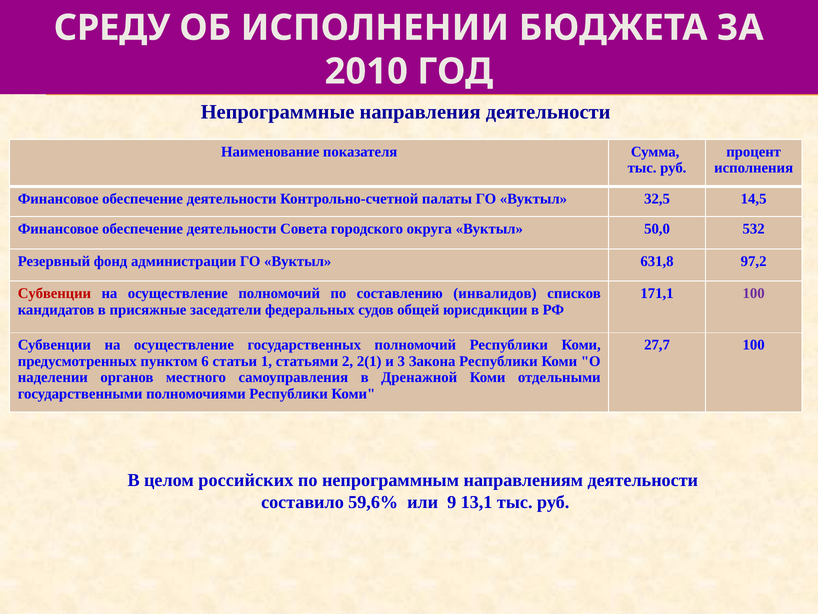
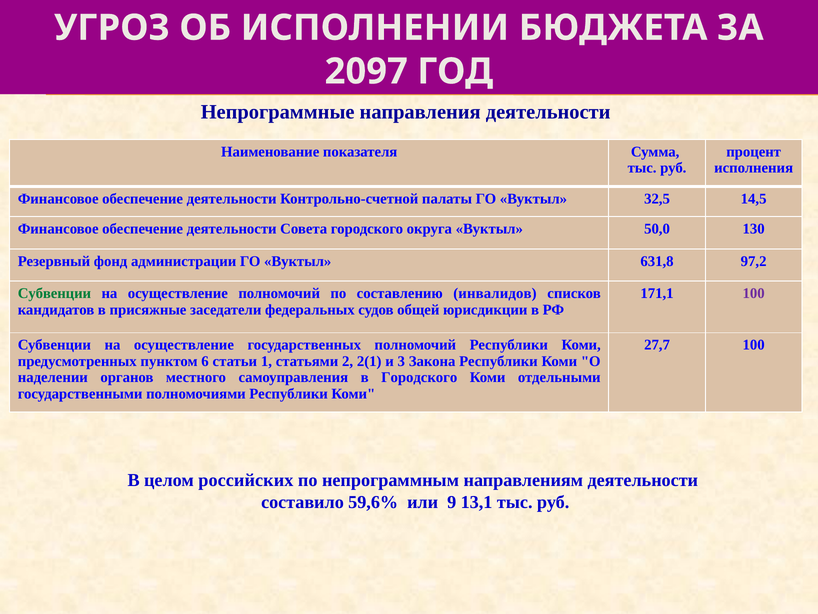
СРЕДУ: СРЕДУ -> УГРОЗ (112, 28)
2010: 2010 -> 2097 (366, 71)
532: 532 -> 130 (754, 229)
Субвенции colour: red -> green (54, 293)
в Дренажной: Дренажной -> Городского (419, 377)
